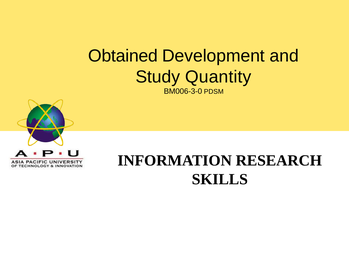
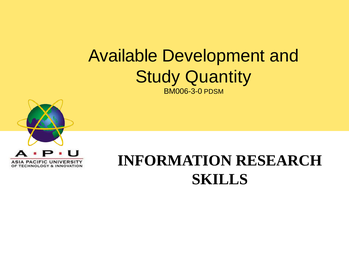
Obtained: Obtained -> Available (123, 56)
